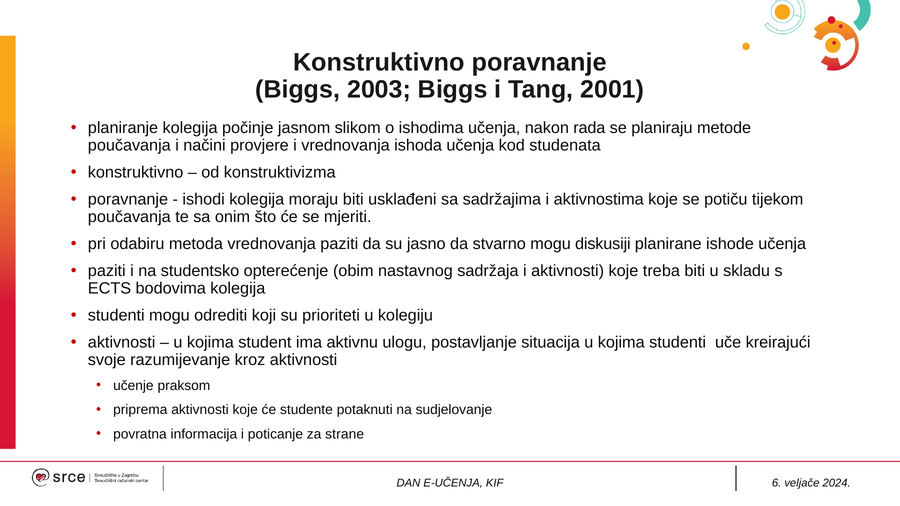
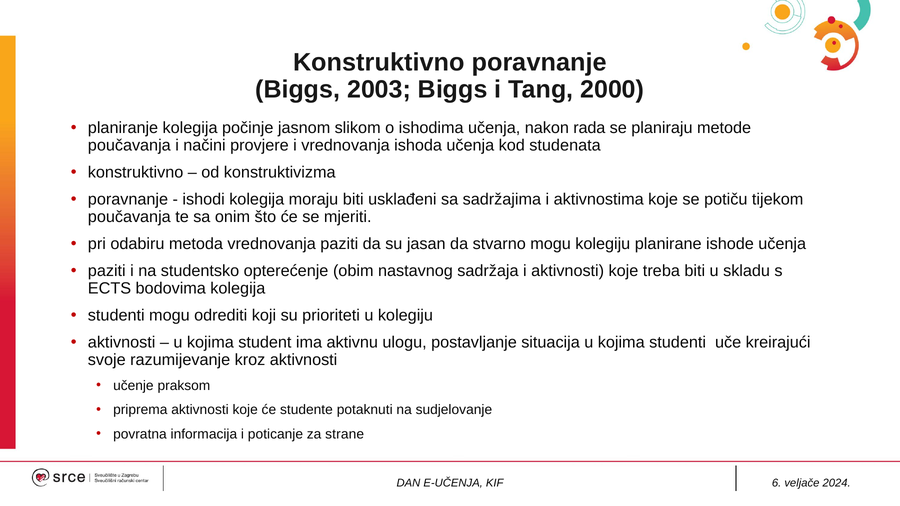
2001: 2001 -> 2000 (612, 89)
jasno: jasno -> jasan (426, 244)
mogu diskusiji: diskusiji -> kolegiju (603, 244)
